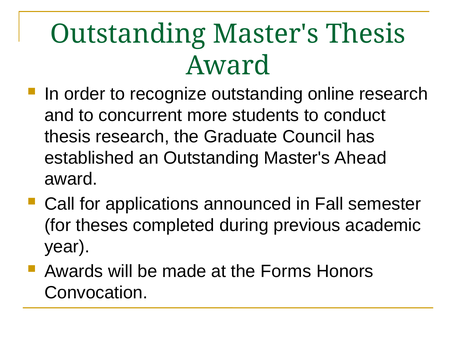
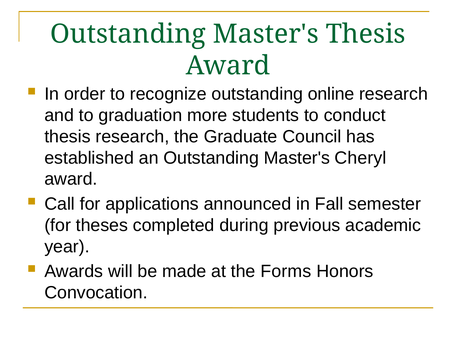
concurrent: concurrent -> graduation (140, 115)
Ahead: Ahead -> Cheryl (361, 158)
